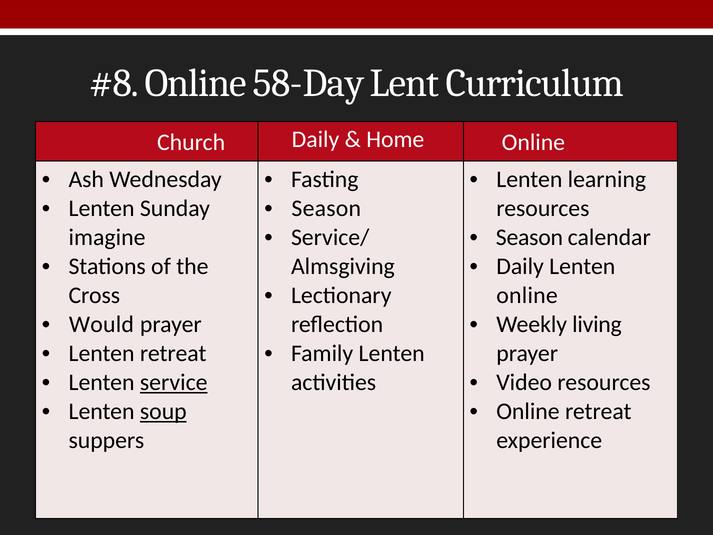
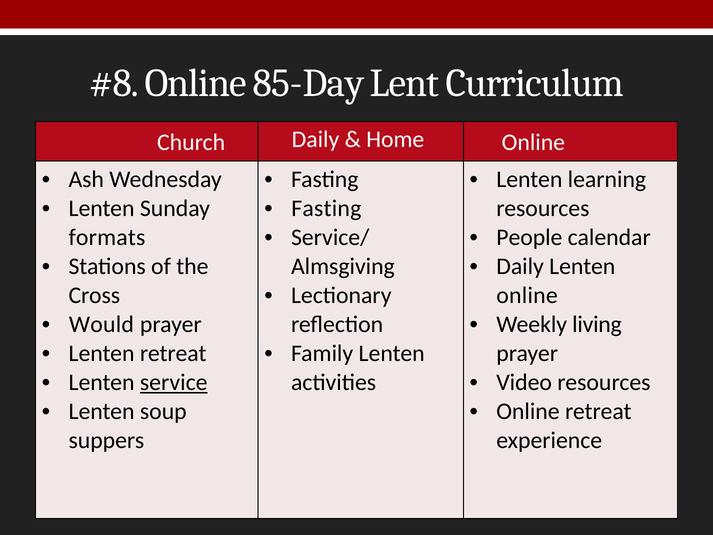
58-Day: 58-Day -> 85-Day (308, 83)
Season: Season -> Fasting (326, 208)
Season: Season -> People (529, 237)
imagine: imagine -> formats (107, 237)
soup underline: present -> none (163, 411)
